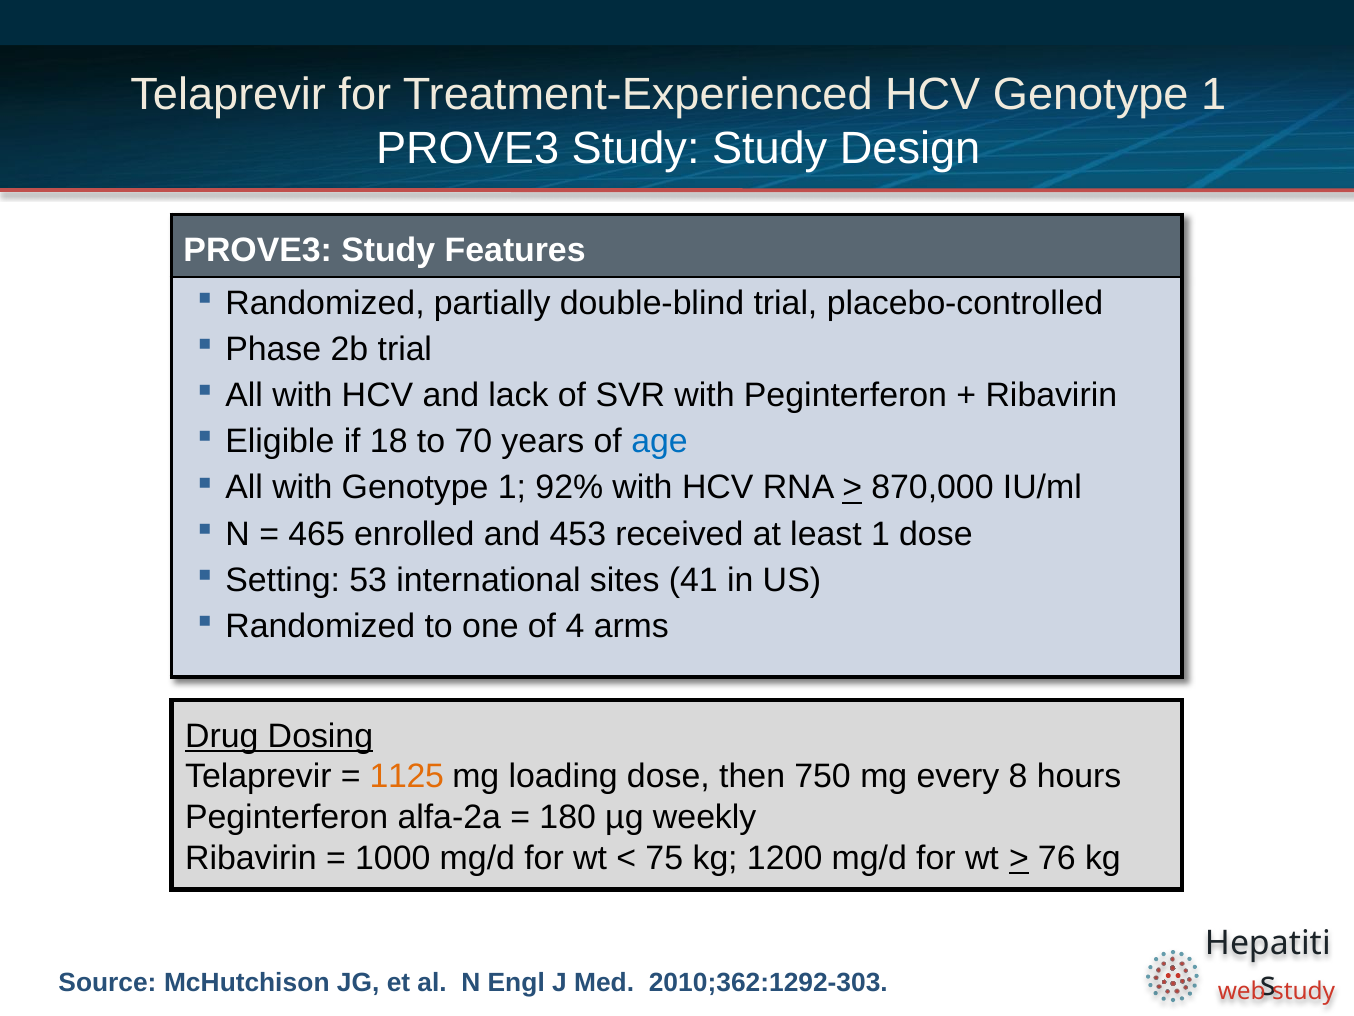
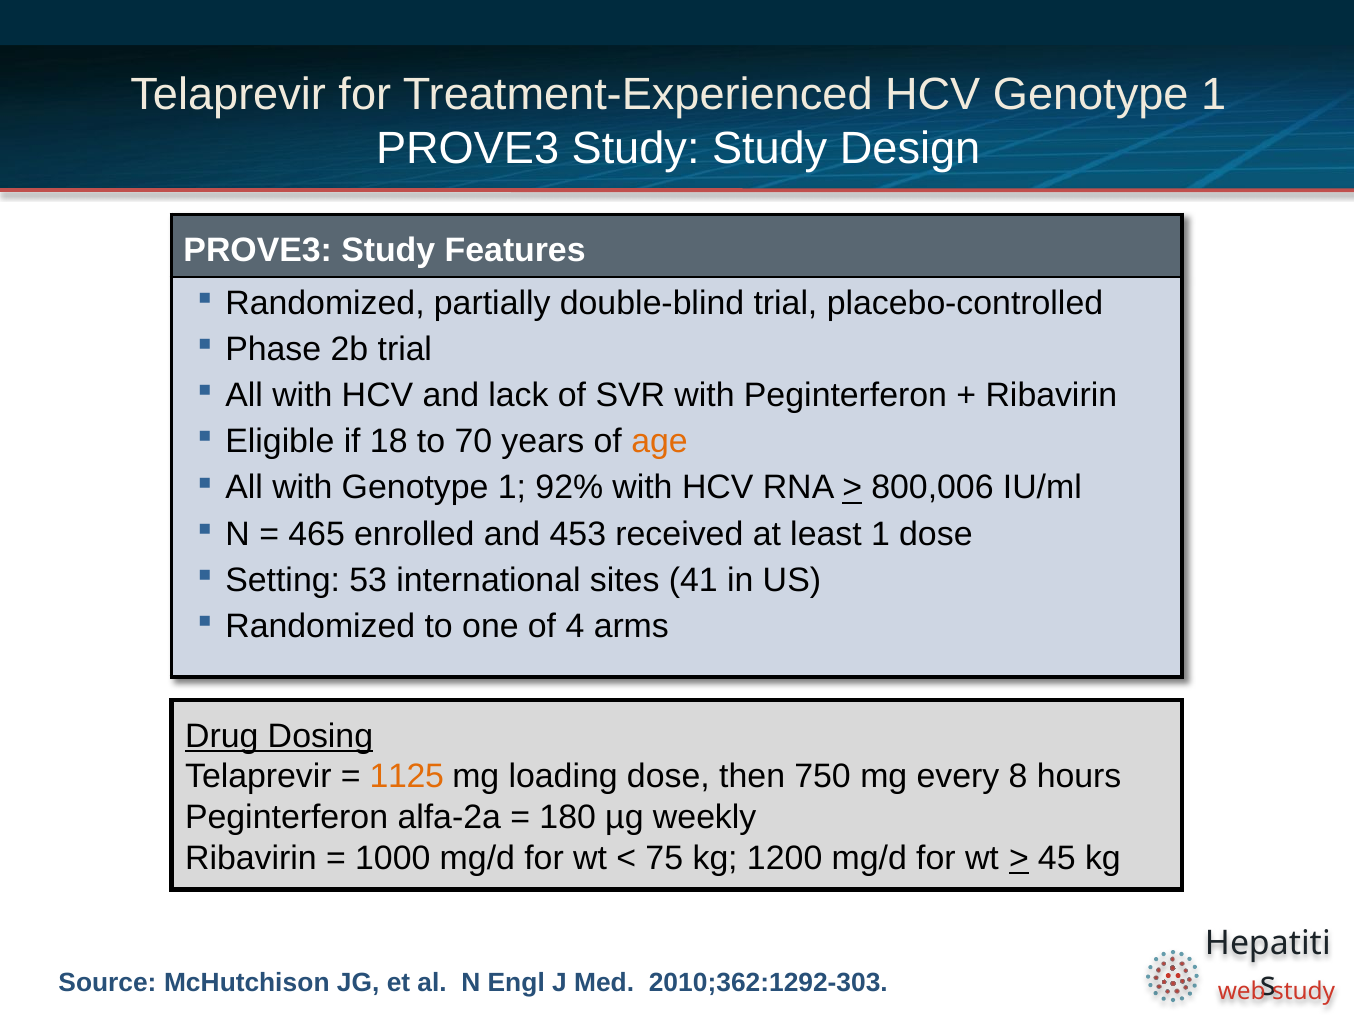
age colour: blue -> orange (659, 441)
870,000: 870,000 -> 800,006 (932, 487)
76: 76 -> 45 (1057, 858)
